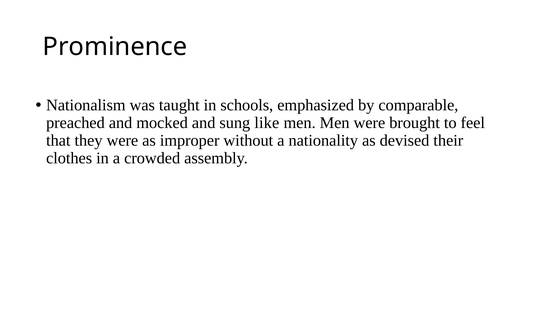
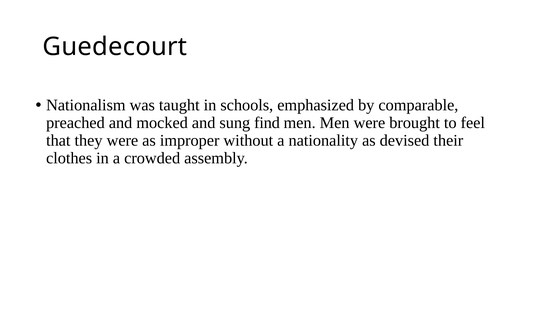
Prominence: Prominence -> Guedecourt (115, 47)
like: like -> find (267, 123)
